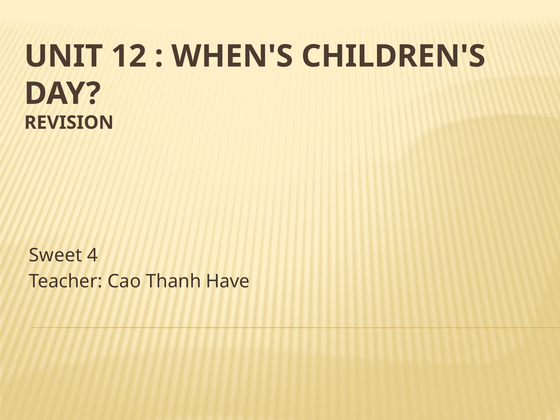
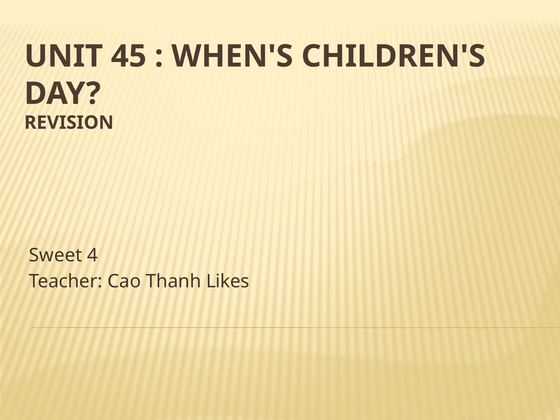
12: 12 -> 45 (129, 56)
Have: Have -> Likes (228, 281)
